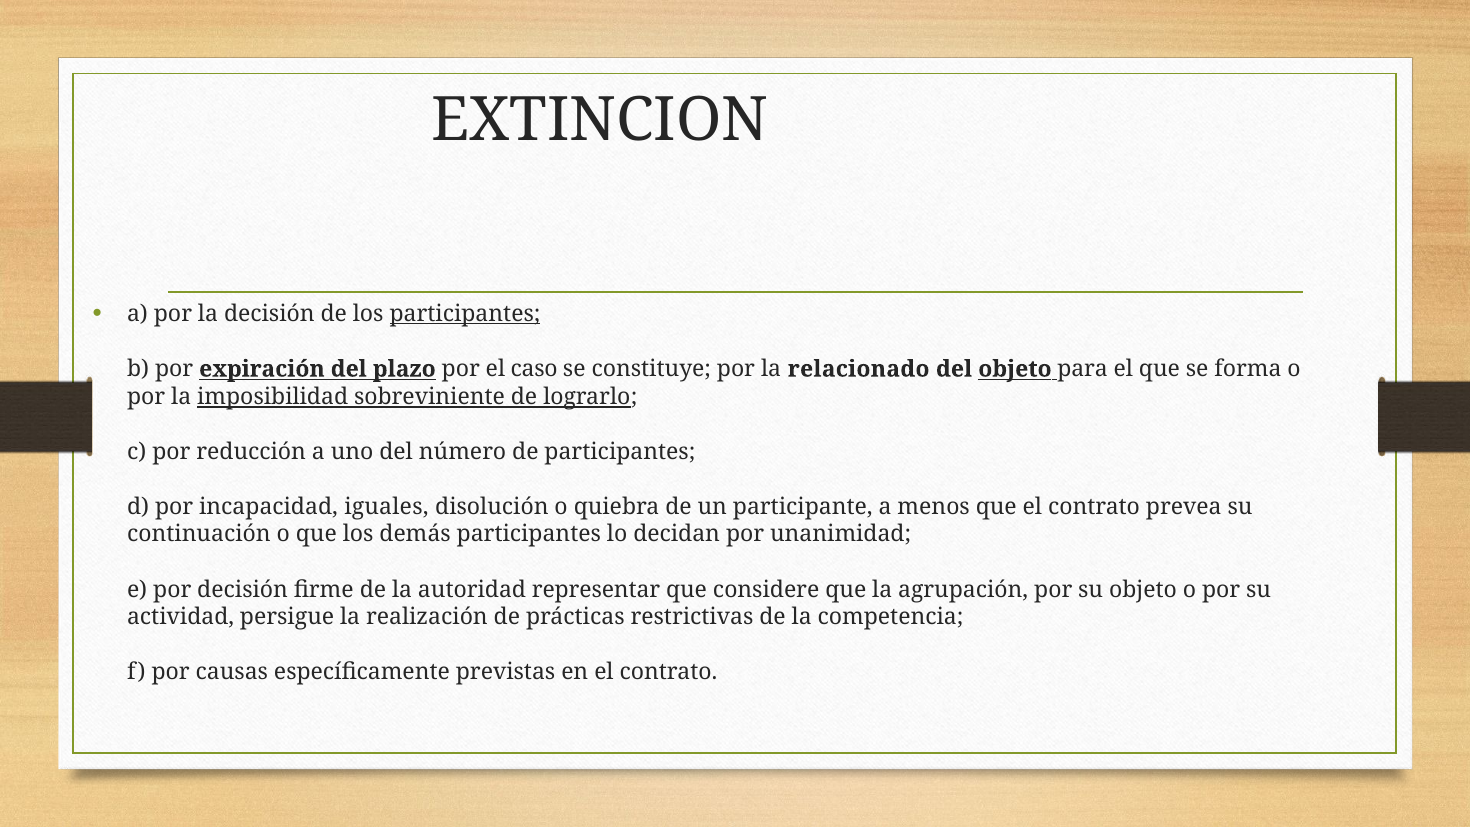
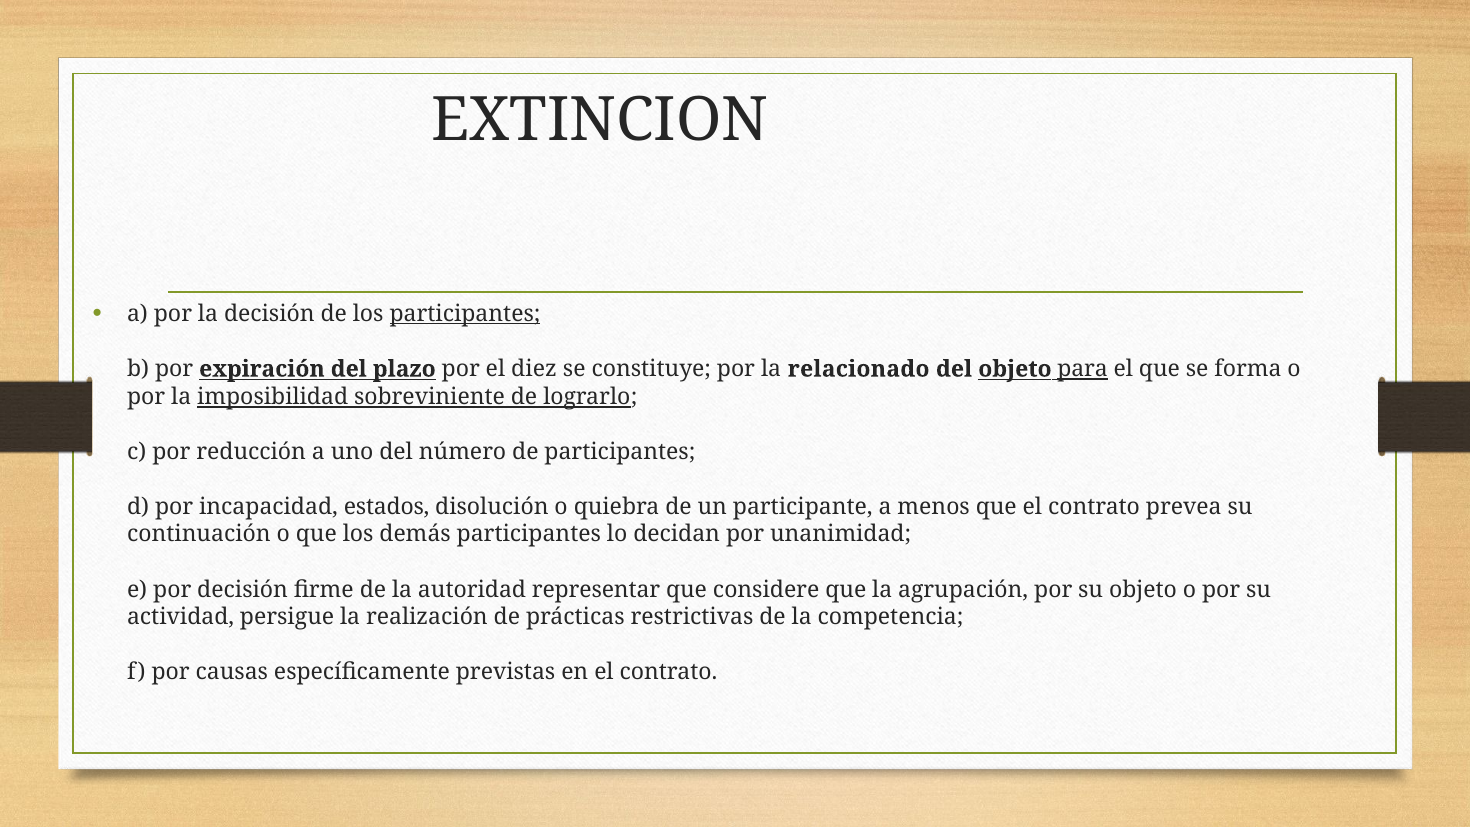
caso: caso -> diez (534, 369)
para underline: none -> present (1083, 369)
iguales: iguales -> estados (387, 507)
